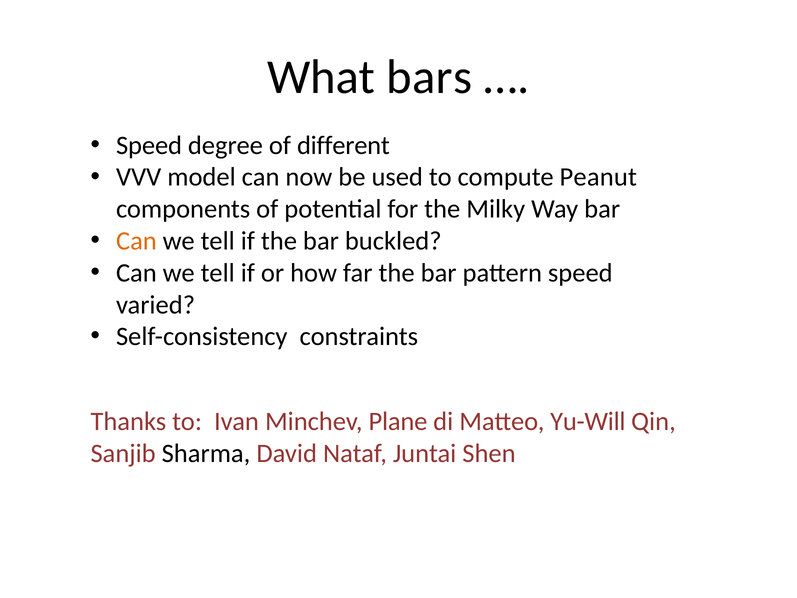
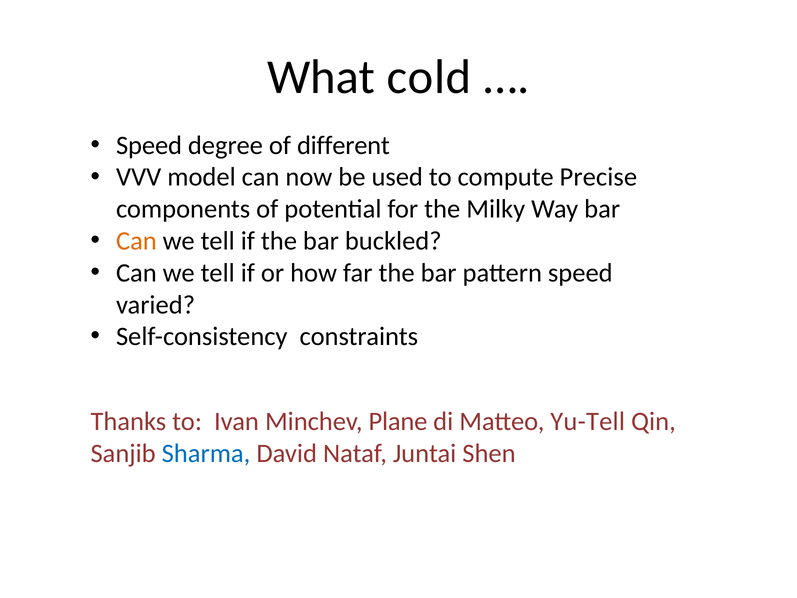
bars: bars -> cold (429, 77)
Peanut: Peanut -> Precise (598, 177)
Yu-Will: Yu-Will -> Yu-Tell (588, 421)
Sharma colour: black -> blue (206, 453)
